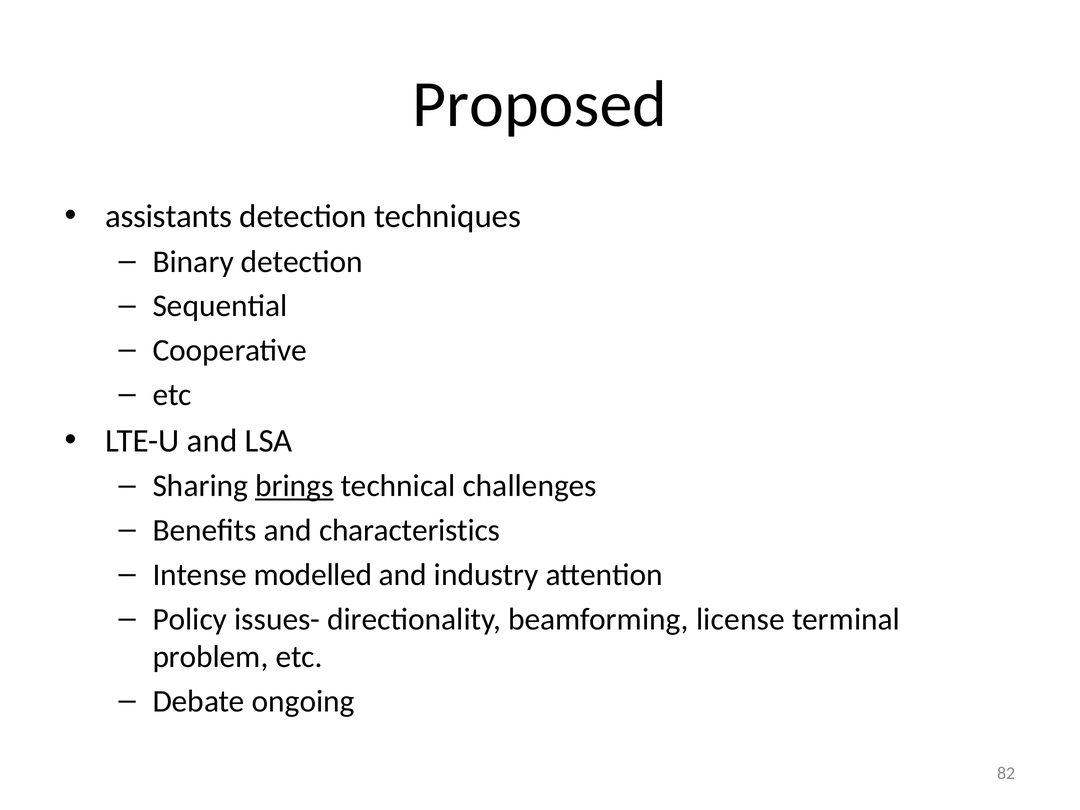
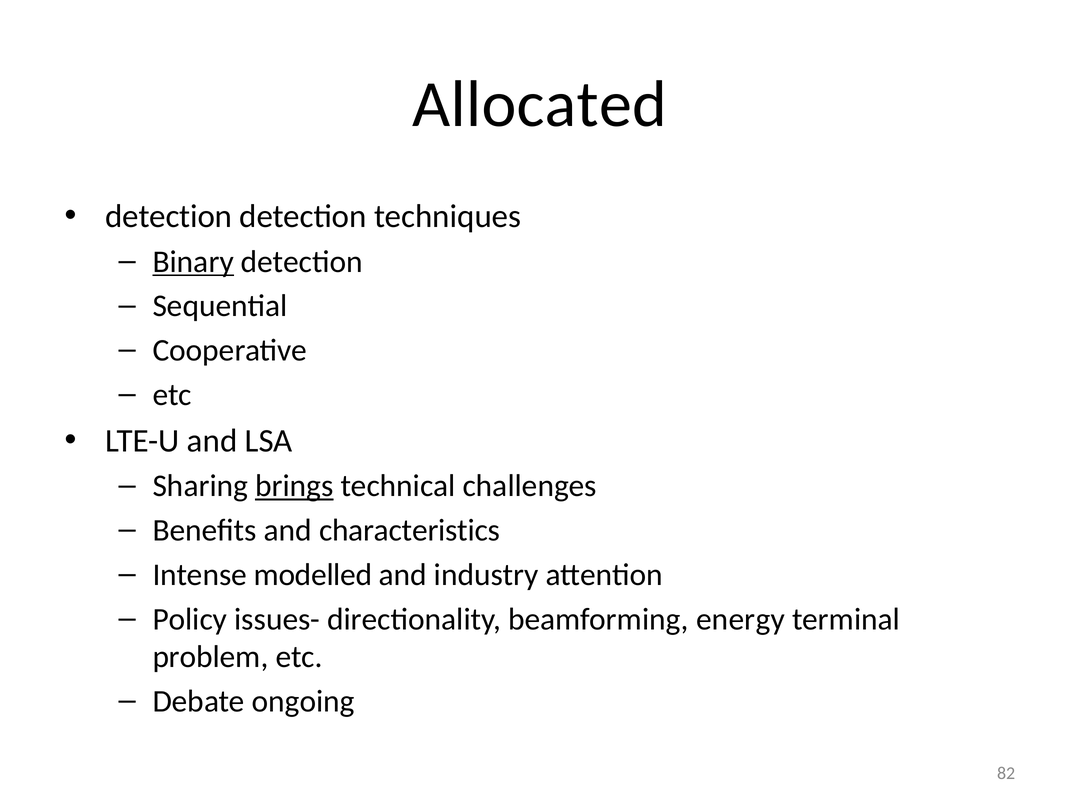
Proposed: Proposed -> Allocated (540, 105)
assistants: assistants -> detection (169, 217)
Binary underline: none -> present (193, 262)
license: license -> energy (740, 619)
